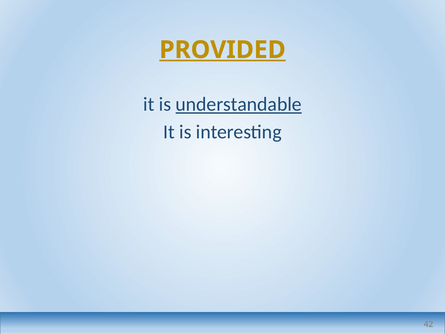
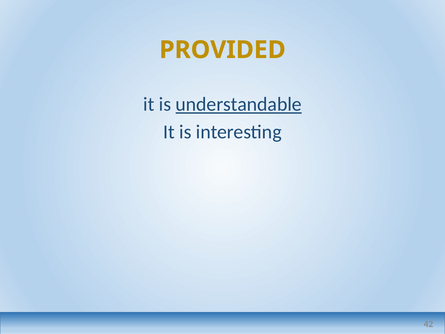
PROVIDED underline: present -> none (222, 50)
